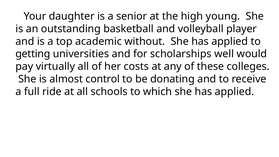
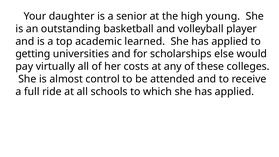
without: without -> learned (145, 41)
well: well -> else (224, 54)
donating: donating -> attended (172, 79)
